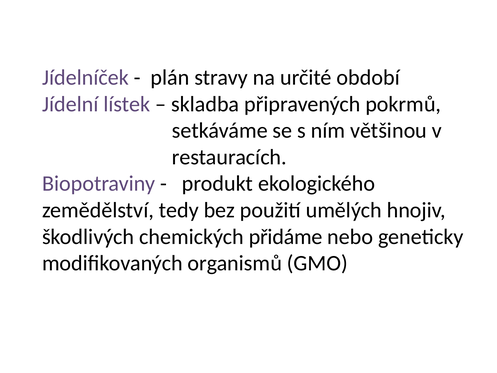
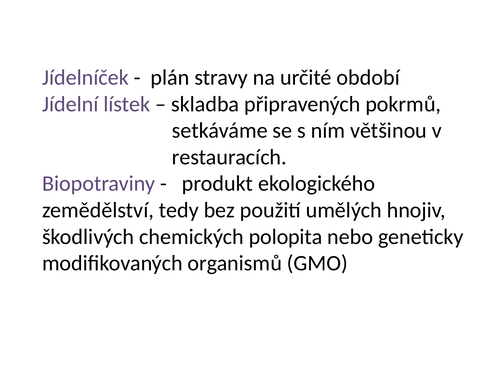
přidáme: přidáme -> polopita (286, 237)
